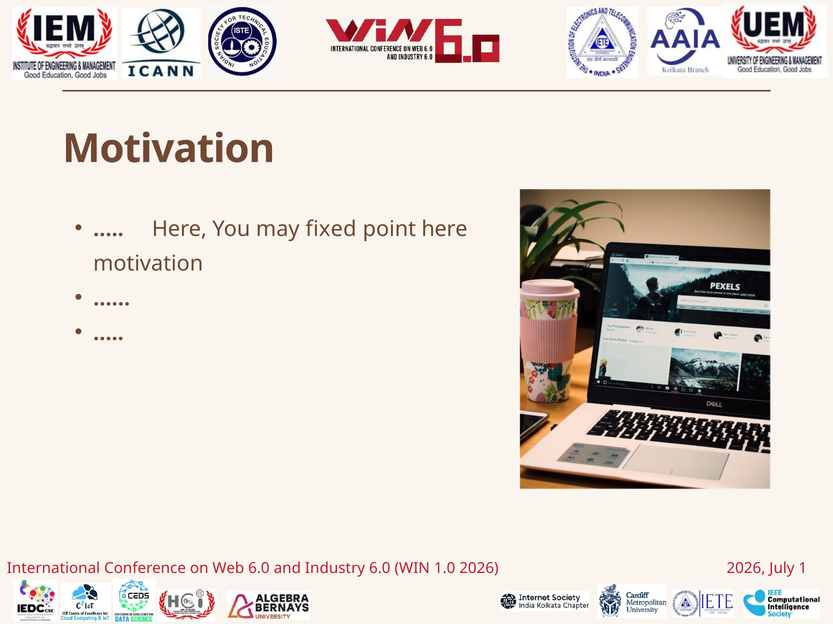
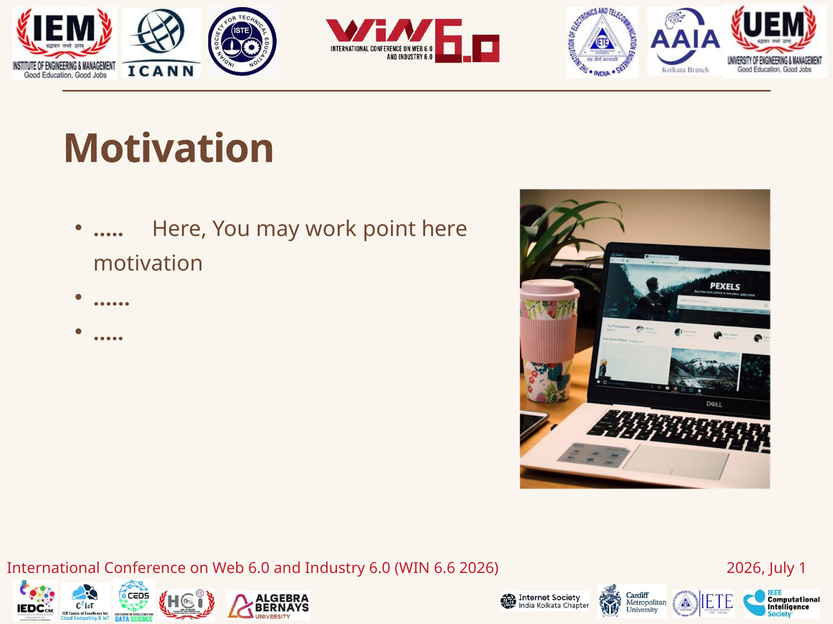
fixed: fixed -> work (331, 229)
1.0: 1.0 -> 6.6 (445, 569)
